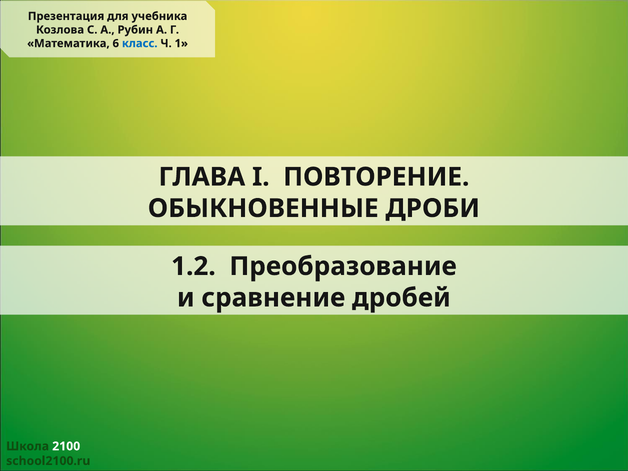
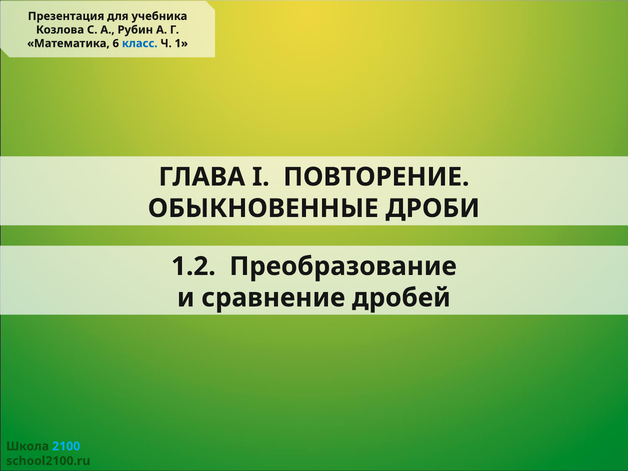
2100 colour: white -> light blue (66, 446)
